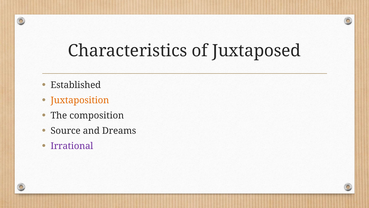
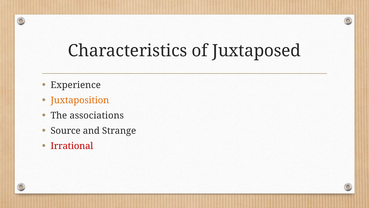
Established: Established -> Experience (76, 85)
composition: composition -> associations (97, 115)
Dreams: Dreams -> Strange (119, 131)
Irrational colour: purple -> red (72, 146)
